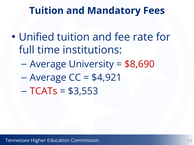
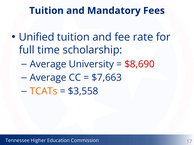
institutions: institutions -> scholarship (92, 50)
$4,921: $4,921 -> $7,663 (107, 78)
TCATs colour: red -> orange (44, 91)
$3,553: $3,553 -> $3,558 (83, 91)
